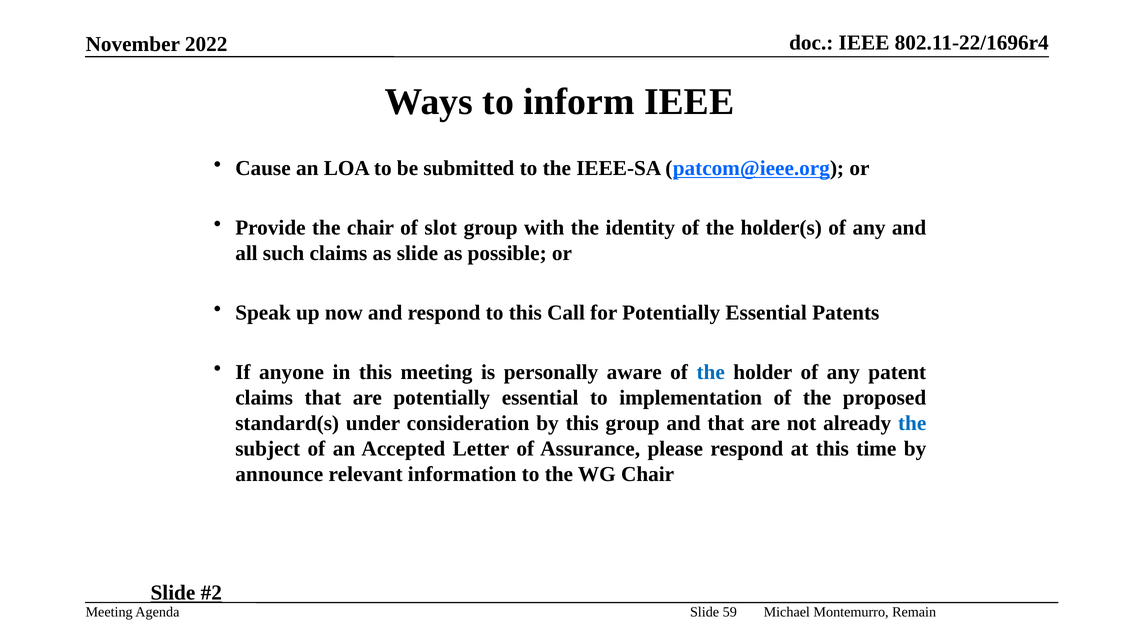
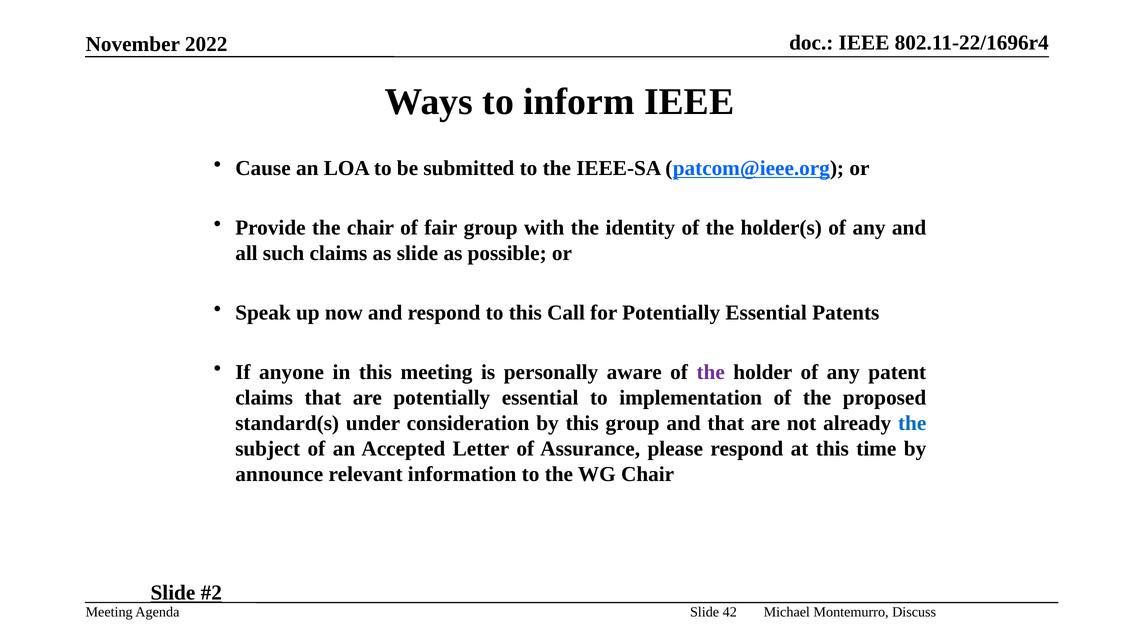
slot: slot -> fair (441, 228)
the colour: blue -> purple (711, 372)
59: 59 -> 42 (730, 612)
Remain: Remain -> Discuss (914, 612)
